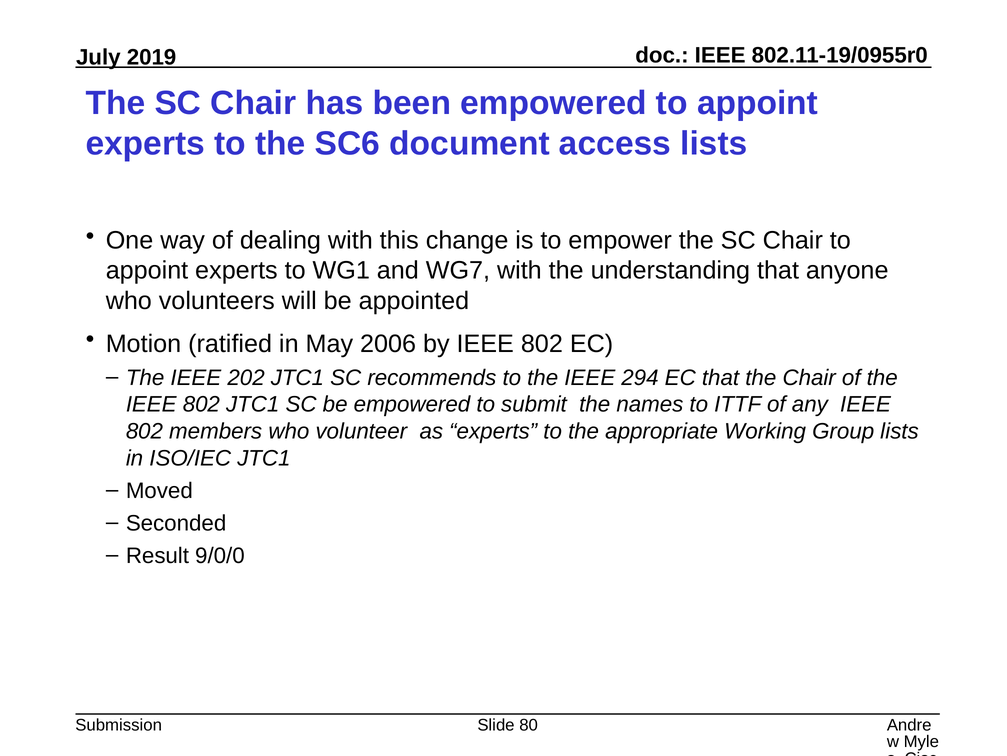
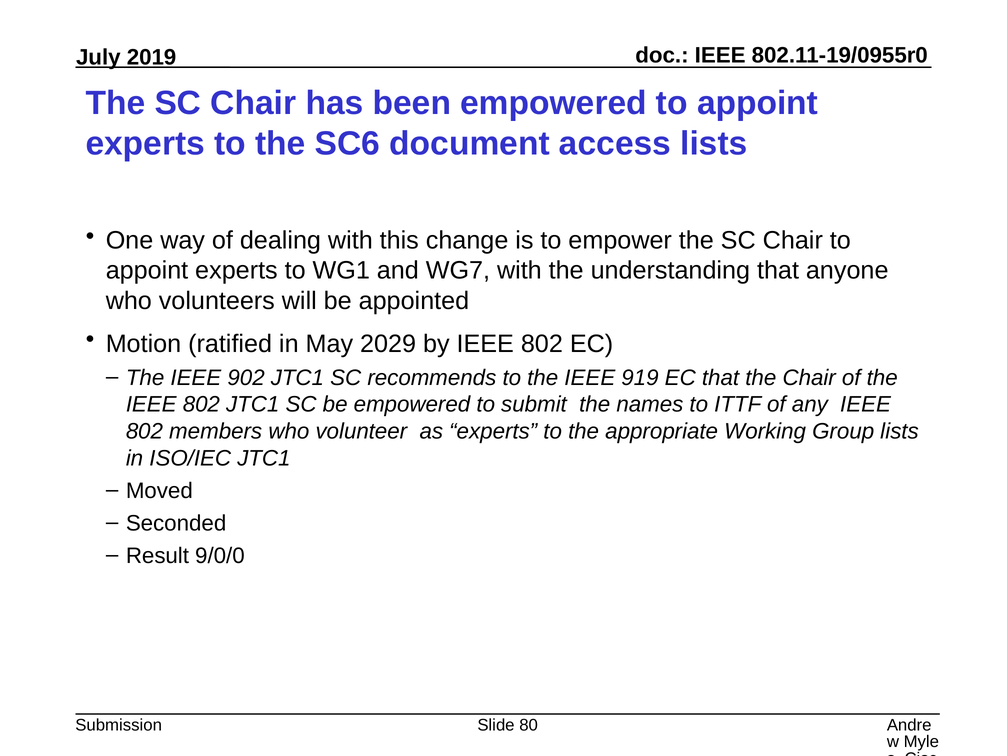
2006: 2006 -> 2029 (388, 343)
202: 202 -> 902 (246, 377)
294: 294 -> 919 (640, 377)
